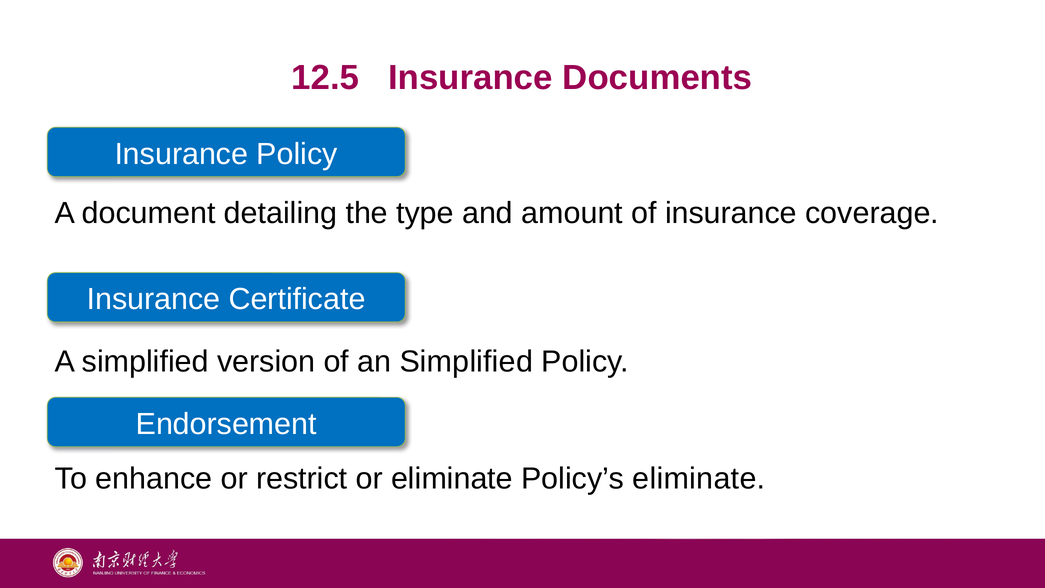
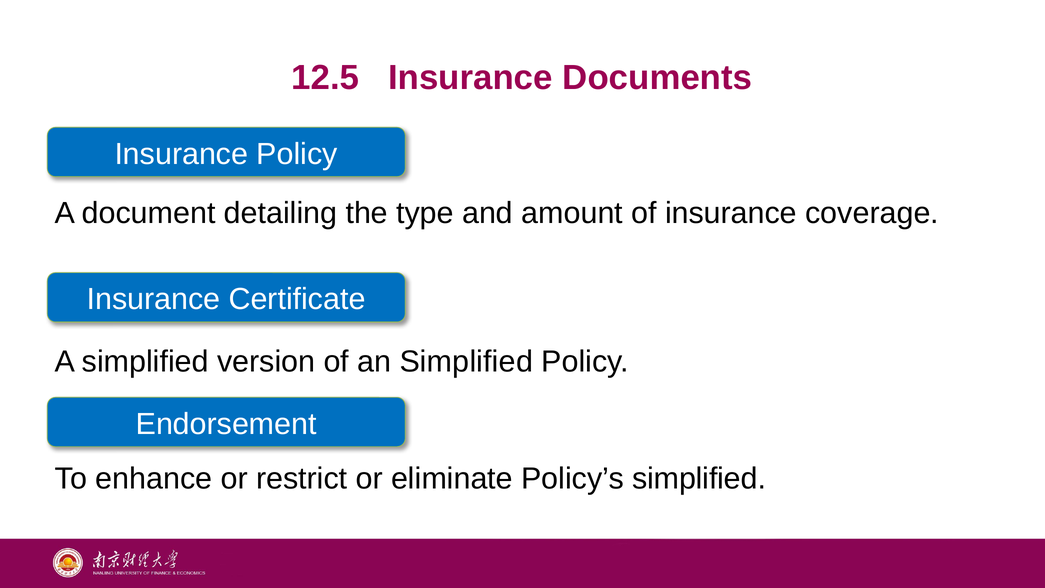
Policy’s eliminate: eliminate -> simplified (699, 479)
